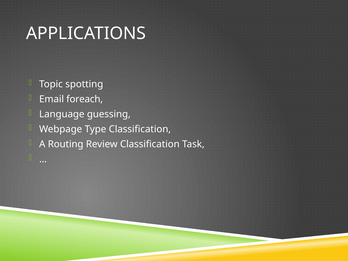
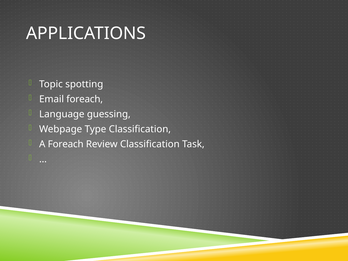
A Routing: Routing -> Foreach (66, 144)
